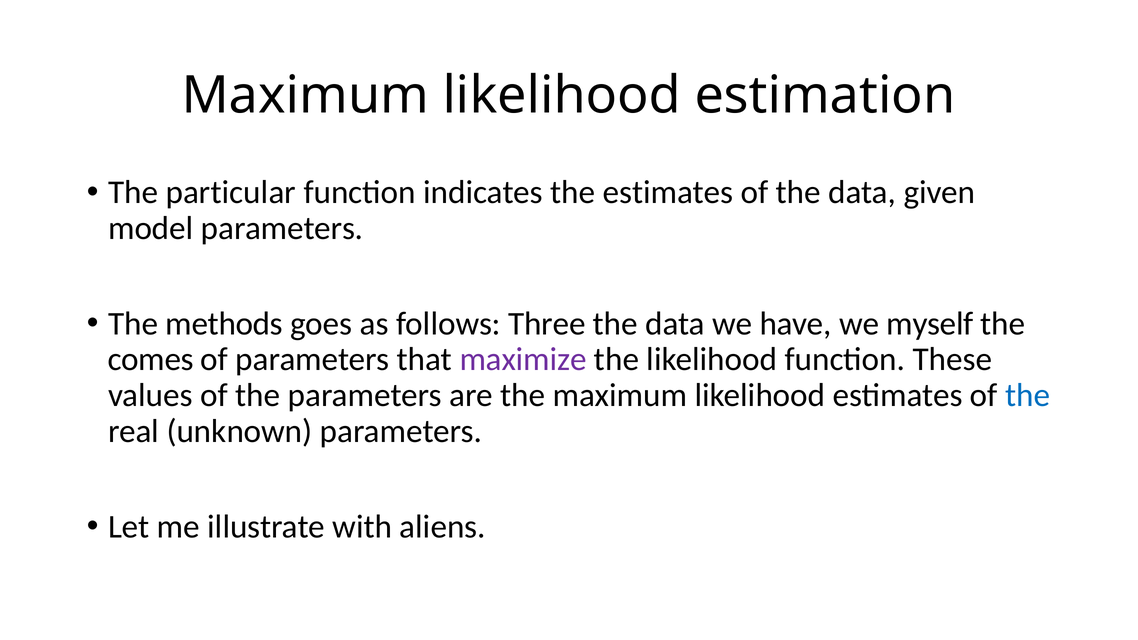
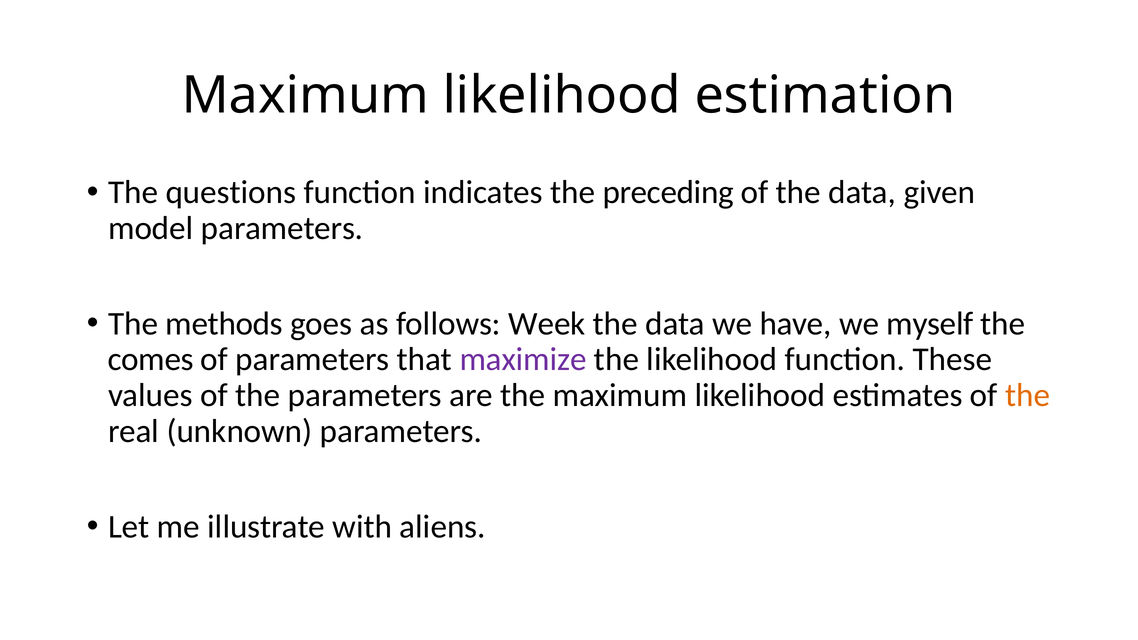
particular: particular -> questions (231, 192)
the estimates: estimates -> preceding (668, 192)
Three: Three -> Week (547, 324)
the colour: blue -> orange (1028, 395)
